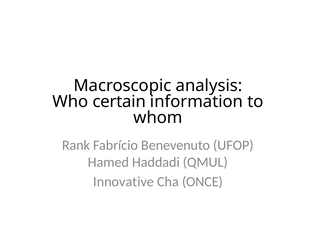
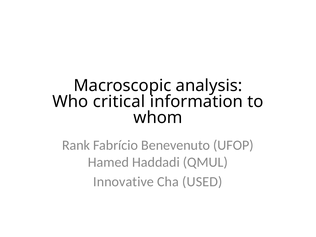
certain: certain -> critical (119, 102)
ONCE: ONCE -> USED (202, 182)
